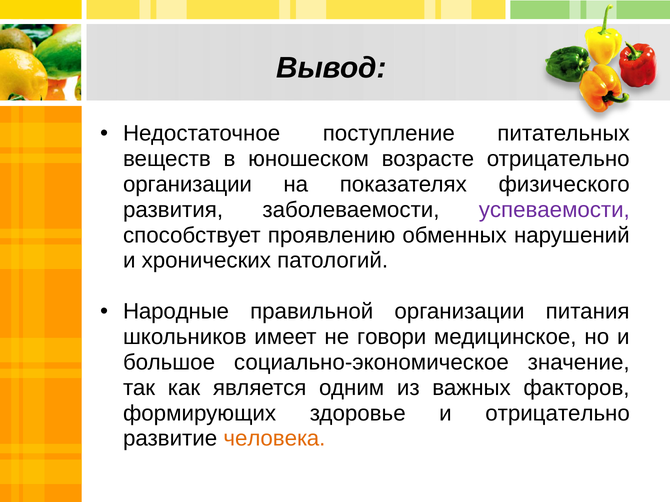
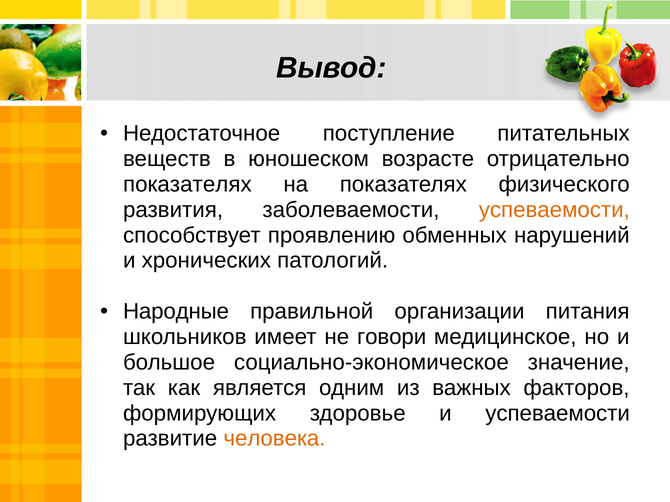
организации: организации -> показателях (187, 185)
успеваемости colour: purple -> orange (554, 210)
и отрицательно: отрицательно -> успеваемости (558, 414)
